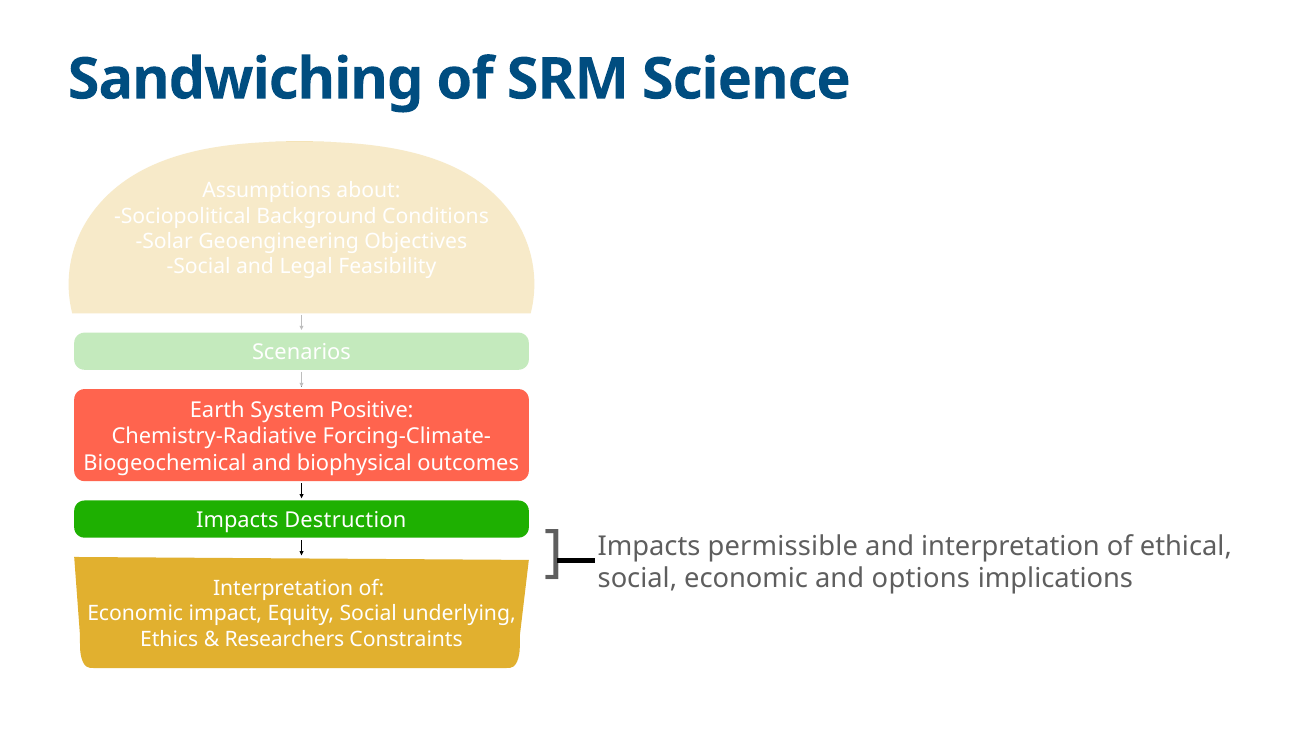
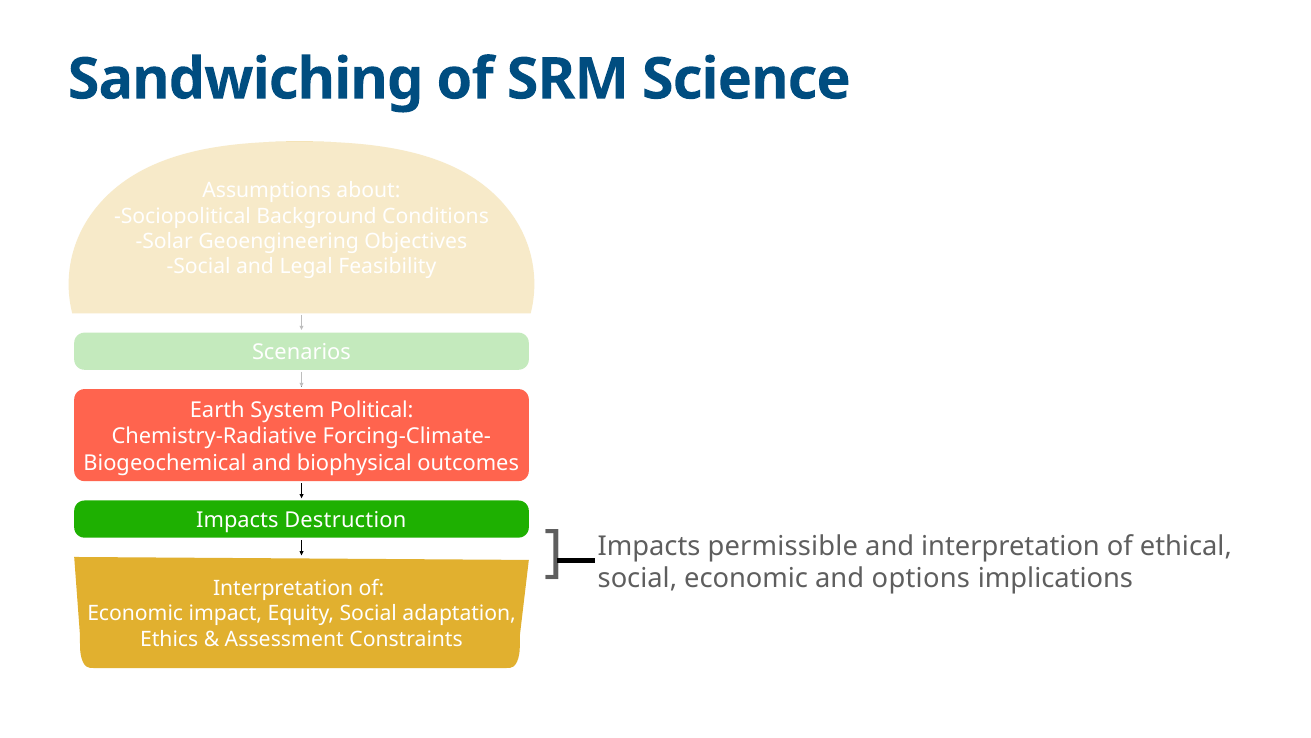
Positive: Positive -> Political (372, 410)
underlying: underlying -> adaptation (459, 614)
Researchers: Researchers -> Assessment (284, 639)
